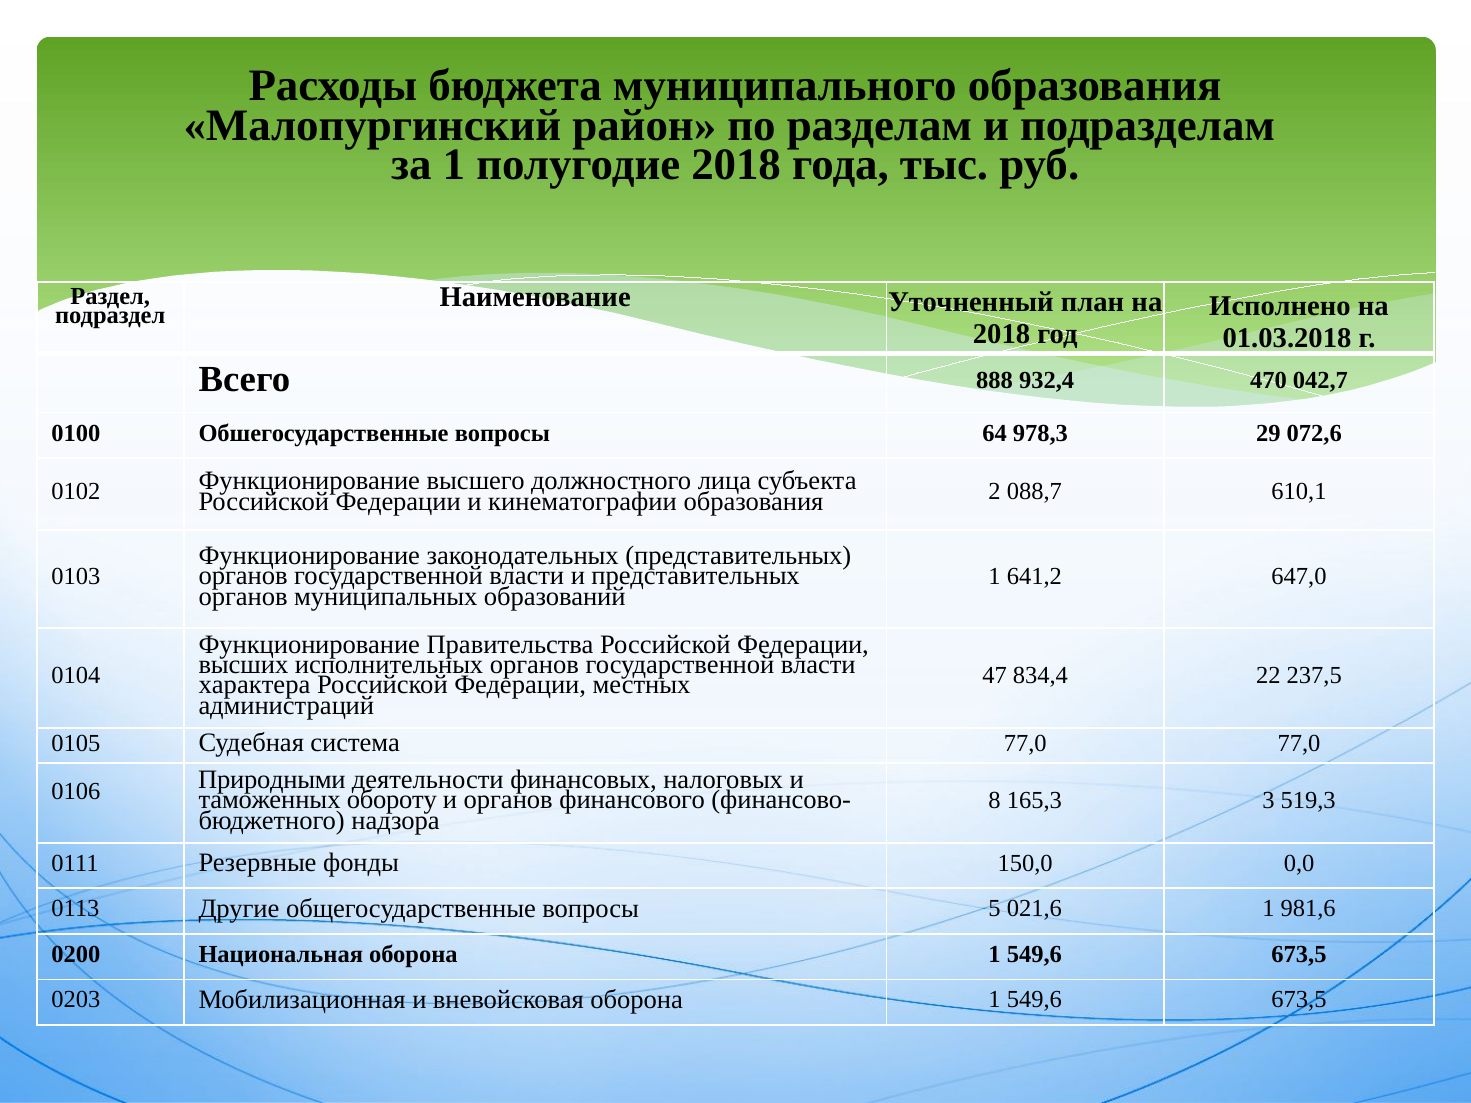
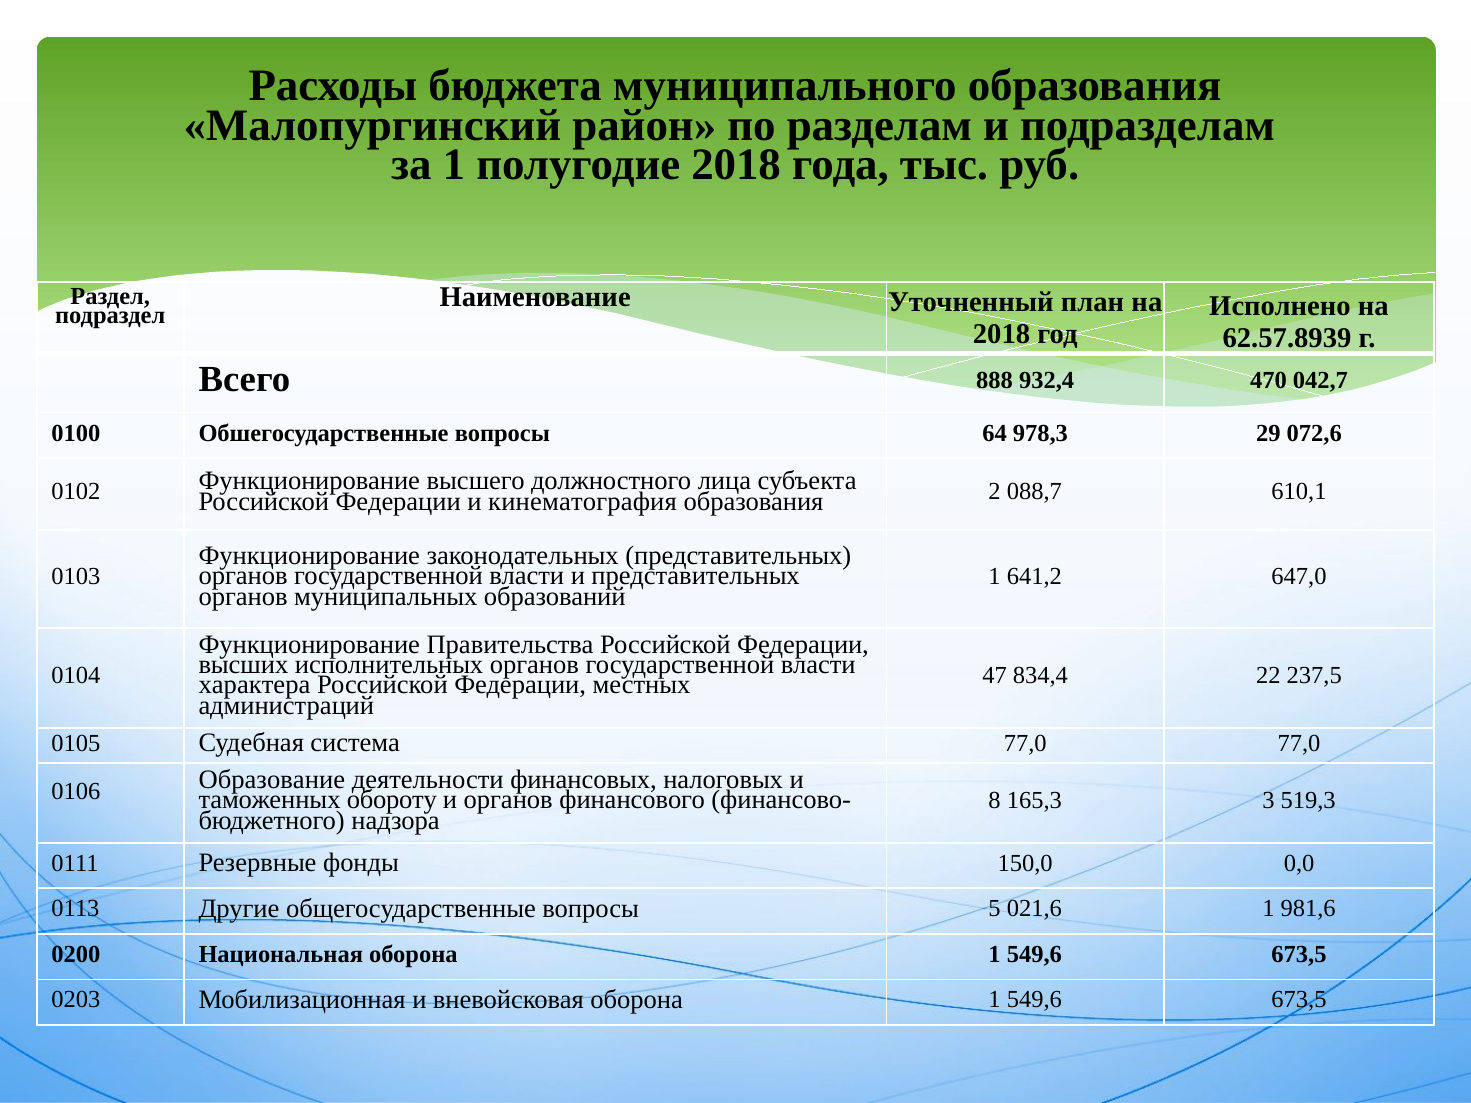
01.03.2018: 01.03.2018 -> 62.57.8939 (1287, 338)
кинематографии: кинематографии -> кинематография (583, 502)
Природными: Природными -> Образование (272, 780)
